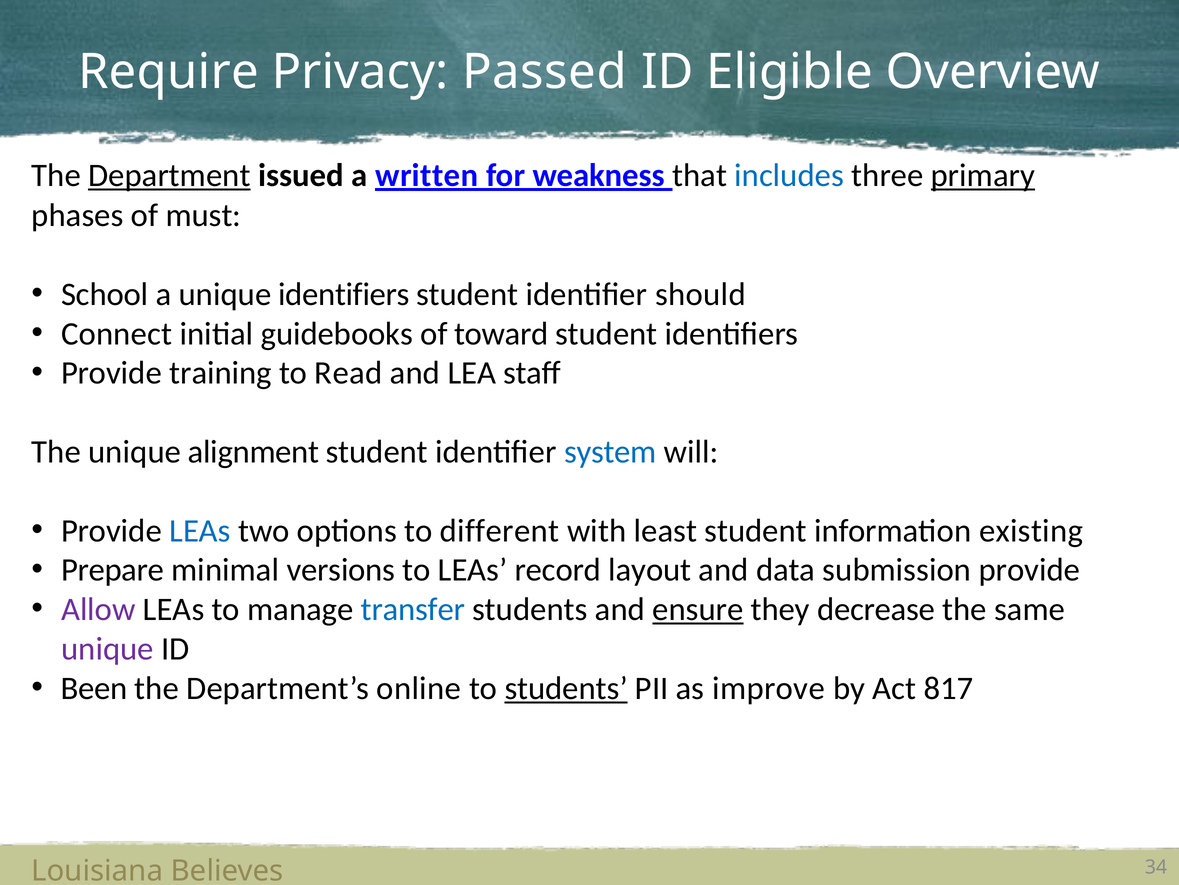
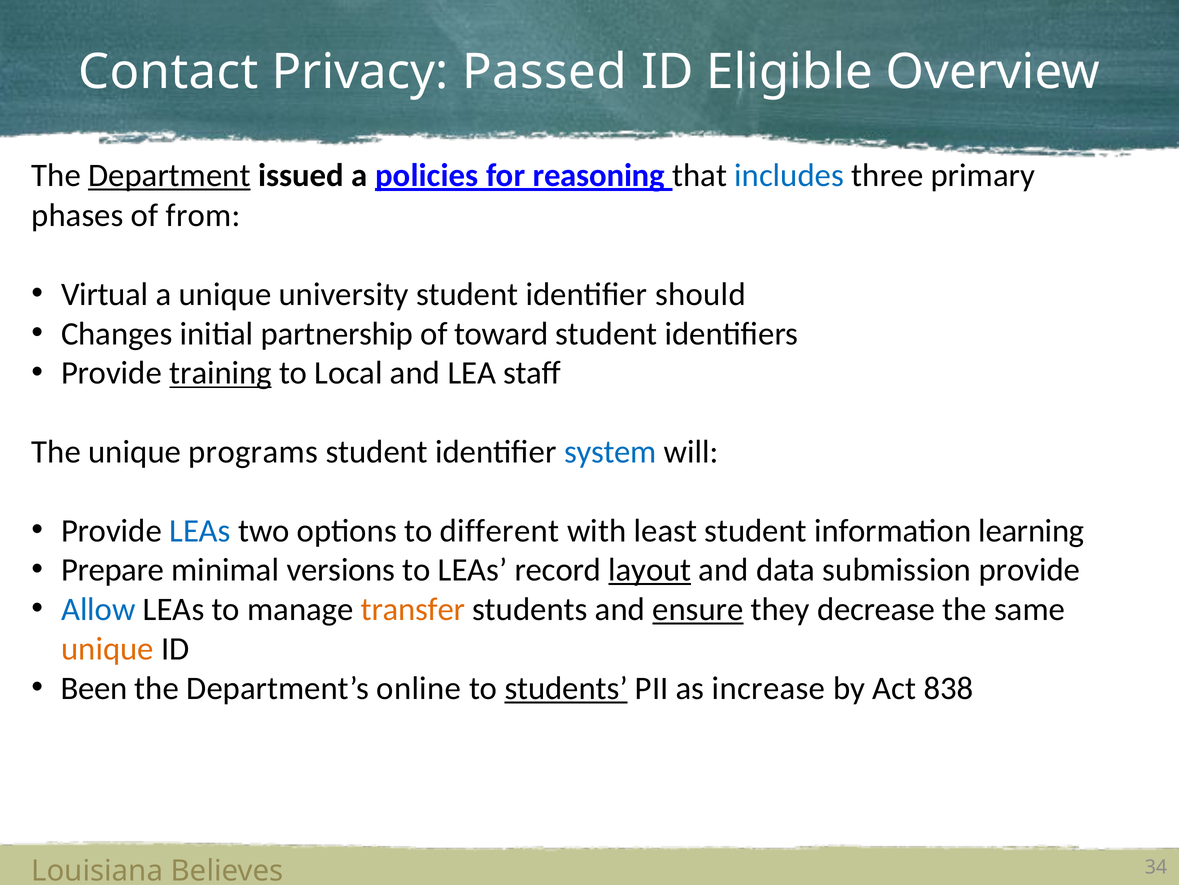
Require: Require -> Contact (168, 72)
written: written -> policies (427, 175)
weakness: weakness -> reasoning (599, 175)
primary underline: present -> none (983, 175)
must: must -> from (203, 215)
School: School -> Virtual (105, 294)
unique identifiers: identifiers -> university (344, 294)
Connect: Connect -> Changes (117, 333)
guidebooks: guidebooks -> partnership (337, 333)
training underline: none -> present (221, 373)
Read: Read -> Local (349, 373)
alignment: alignment -> programs (253, 452)
existing: existing -> learning (1031, 530)
layout underline: none -> present (650, 570)
Allow colour: purple -> blue (98, 609)
transfer colour: blue -> orange (413, 609)
unique colour: purple -> orange (107, 648)
improve: improve -> increase (769, 688)
817: 817 -> 838 (949, 688)
